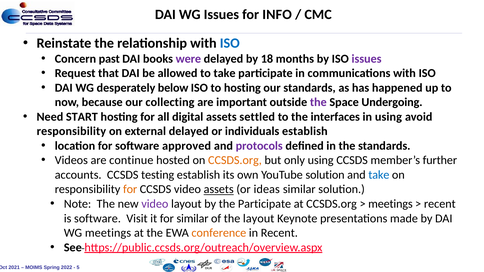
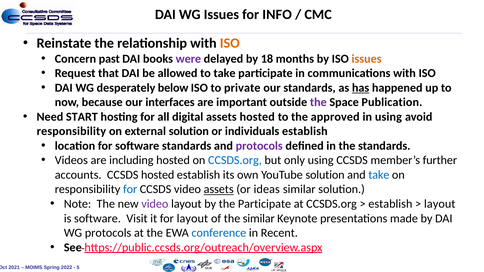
ISO colour: blue -> orange (230, 43)
issues colour: purple -> orange (367, 59)
to hosting: hosting -> private (242, 88)
has underline: none -> present (361, 88)
collecting: collecting -> interfaces (170, 102)
Undergoing: Undergoing -> Publication (392, 102)
assets settled: settled -> hosted (257, 117)
interfaces: interfaces -> approved (335, 117)
external delayed: delayed -> solution (189, 131)
software approved: approved -> standards (187, 146)
continue: continue -> including (131, 160)
CCSDS.org colour: orange -> blue (235, 160)
CCSDS testing: testing -> hosted (158, 175)
for colour: orange -> blue (130, 190)
meetings: meetings -> establish (390, 204)
recent: recent -> layout (440, 204)
for similar: similar -> layout (192, 219)
the layout: layout -> similar (259, 219)
WG meetings: meetings -> protocols (108, 233)
conference colour: orange -> blue (219, 233)
